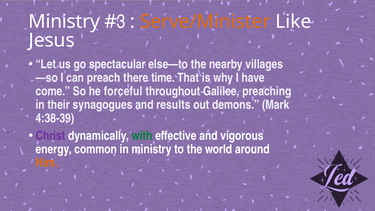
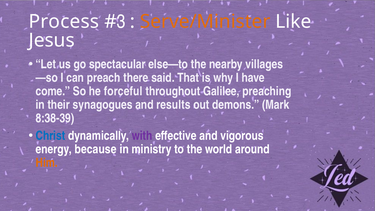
Ministry: Ministry -> Process (64, 22)
time: time -> said (163, 78)
4:38-39: 4:38-39 -> 8:38-39 (55, 118)
Christ colour: purple -> blue (50, 136)
with colour: green -> purple (142, 136)
common: common -> because (96, 149)
